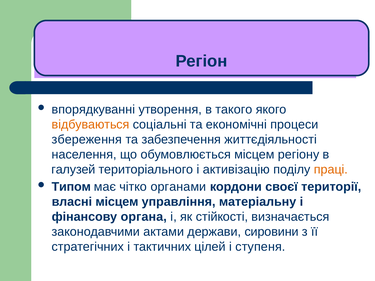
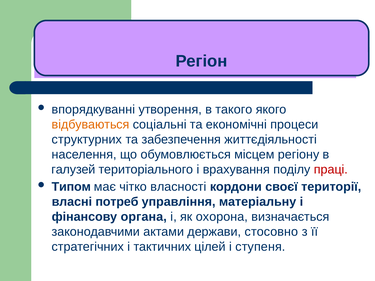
збереження: збереження -> структурних (87, 140)
активізацію: активізацію -> врахування (236, 170)
праці colour: orange -> red (331, 170)
органами: органами -> власності (178, 187)
власні місцем: місцем -> потреб (117, 202)
стійкості: стійкості -> охорона (222, 217)
сировини: сировини -> стосовно (271, 232)
